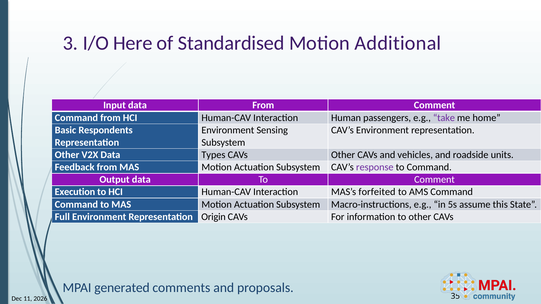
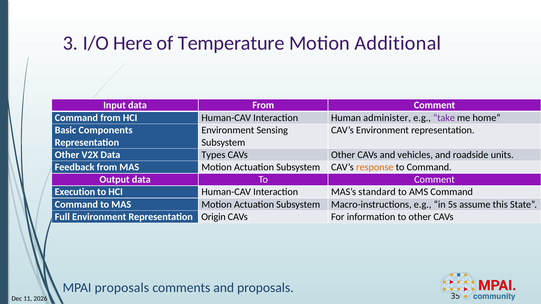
Standardised: Standardised -> Temperature (231, 43)
passengers: passengers -> administer (387, 118)
Respondents: Respondents -> Components (106, 130)
response colour: purple -> orange (375, 167)
forfeited: forfeited -> standard (377, 192)
MPAI generated: generated -> proposals (122, 288)
